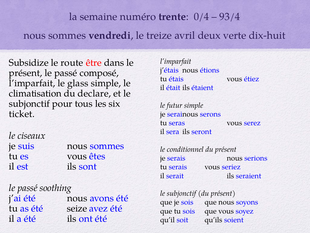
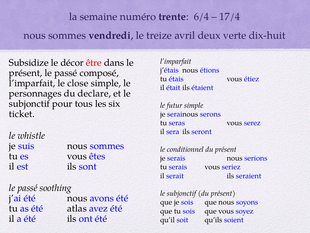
0/4: 0/4 -> 6/4 (201, 17)
93/4: 93/4 -> 17/4 (230, 17)
route: route -> décor (72, 63)
glass: glass -> close (78, 83)
climatisation: climatisation -> personnages (35, 93)
ciseaux: ciseaux -> whistle (31, 135)
seize: seize -> atlas (77, 208)
